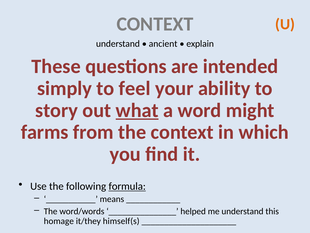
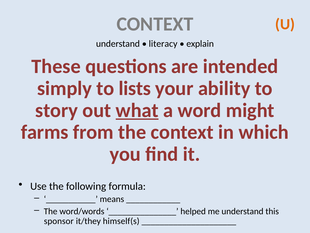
ancient: ancient -> literacy (163, 44)
feel: feel -> lists (135, 88)
formula underline: present -> none (127, 186)
homage: homage -> sponsor (59, 221)
